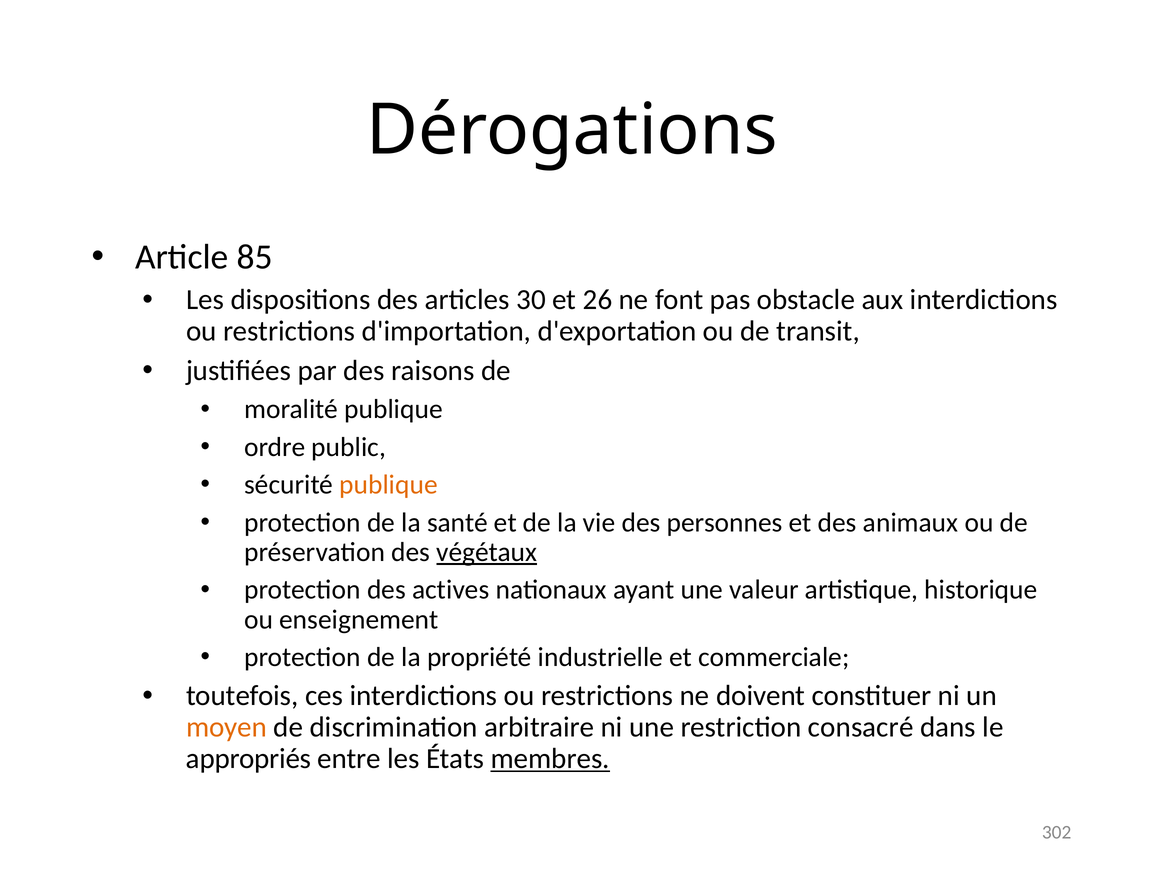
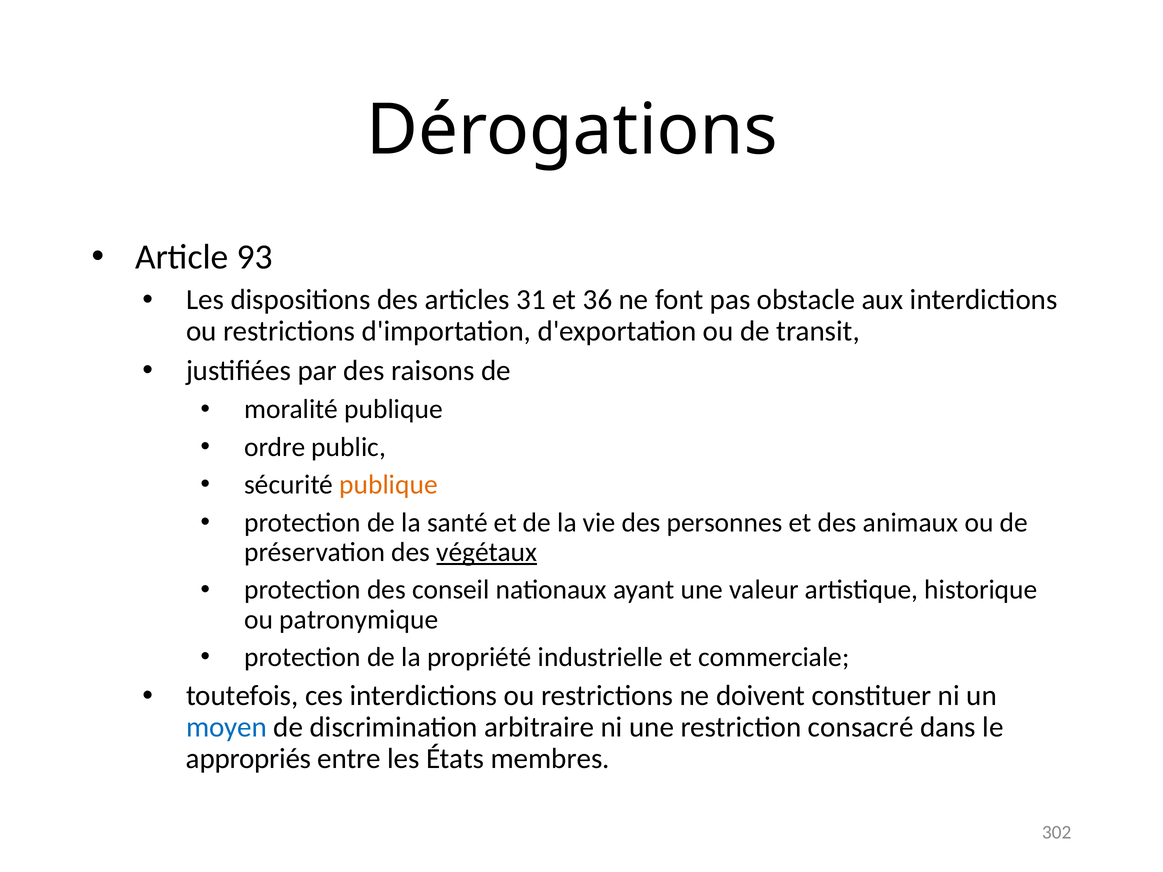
85: 85 -> 93 (254, 257)
30: 30 -> 31 (531, 300)
26: 26 -> 36 (597, 300)
actives: actives -> conseil (451, 590)
enseignement: enseignement -> patronymique (359, 620)
moyen colour: orange -> blue (227, 727)
membres underline: present -> none (550, 759)
